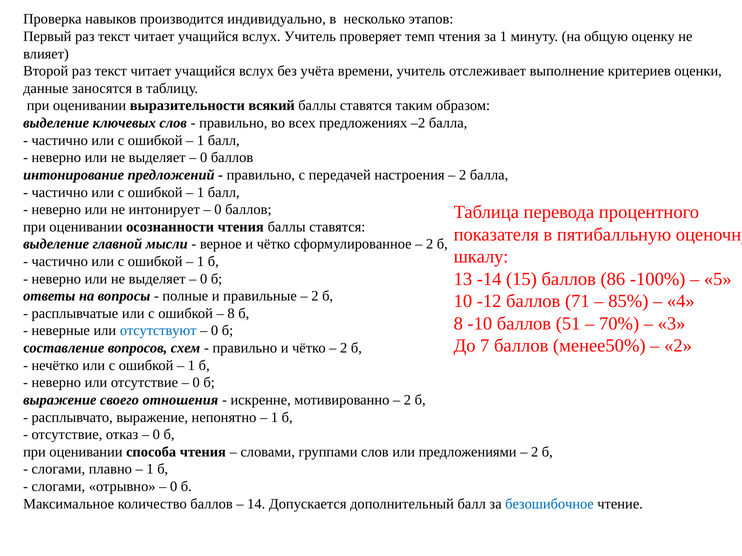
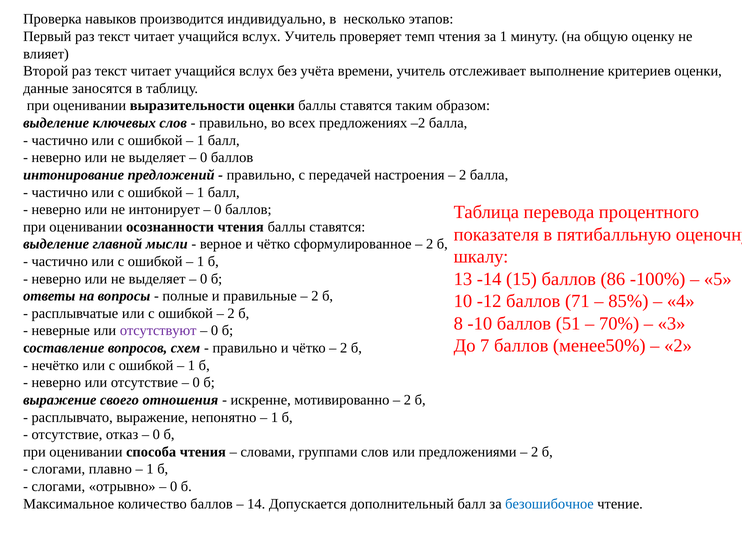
выразительности всякий: всякий -> оценки (272, 106)
8: 8 -> 2 (231, 314)
отсутствуют colour: blue -> purple (158, 331)
